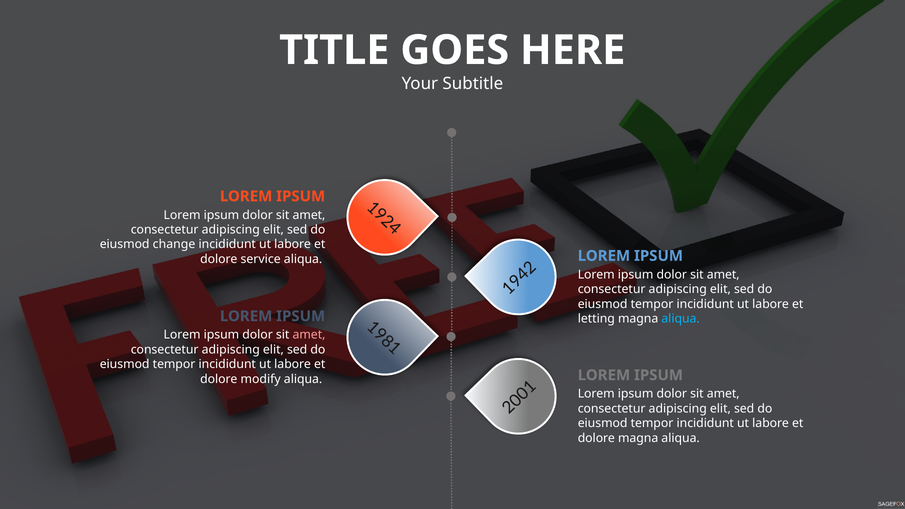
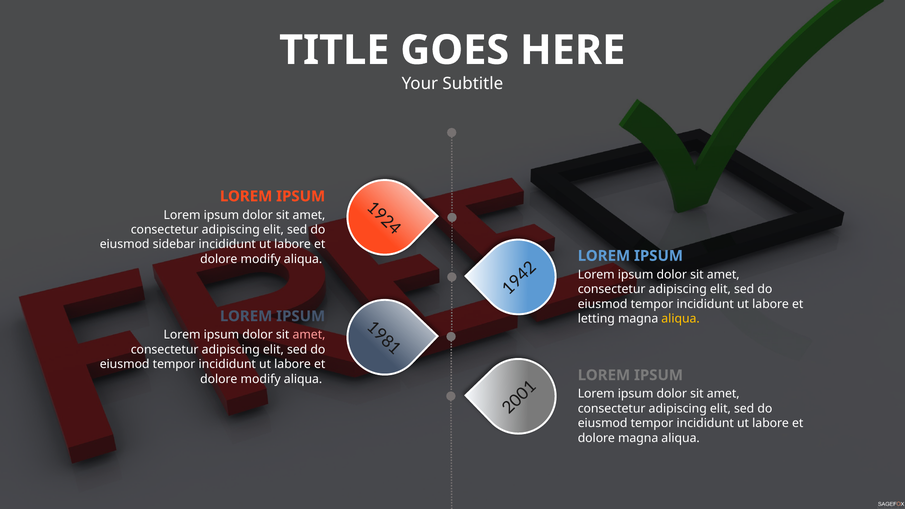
change: change -> sidebar (174, 244)
service: service -> modify (261, 259)
aliqua colour: light blue -> yellow (681, 319)
